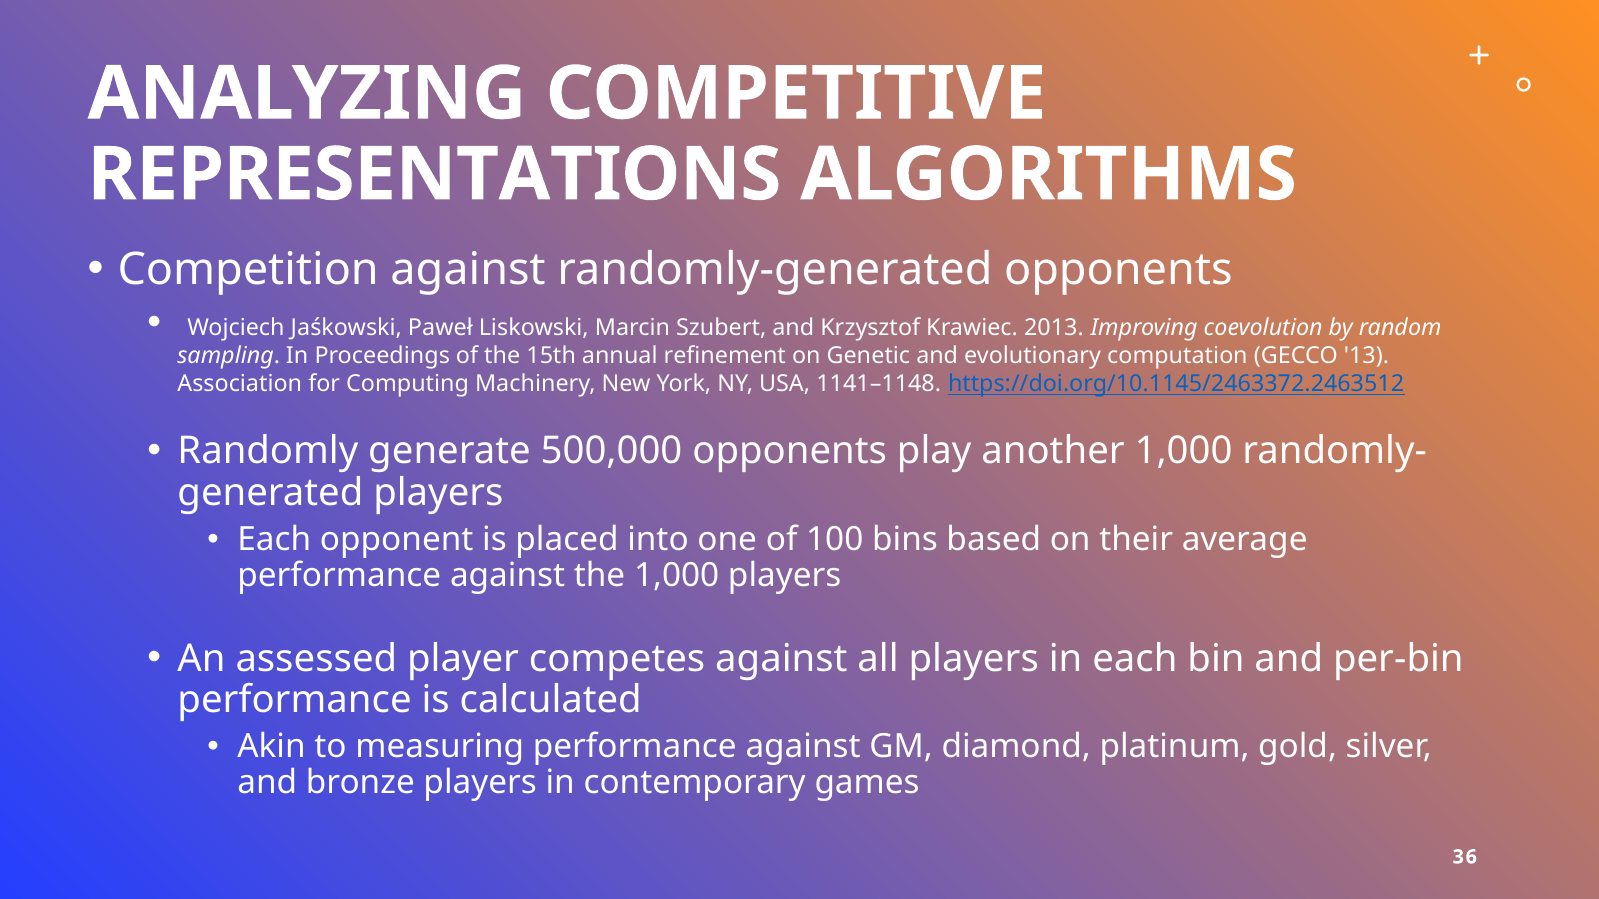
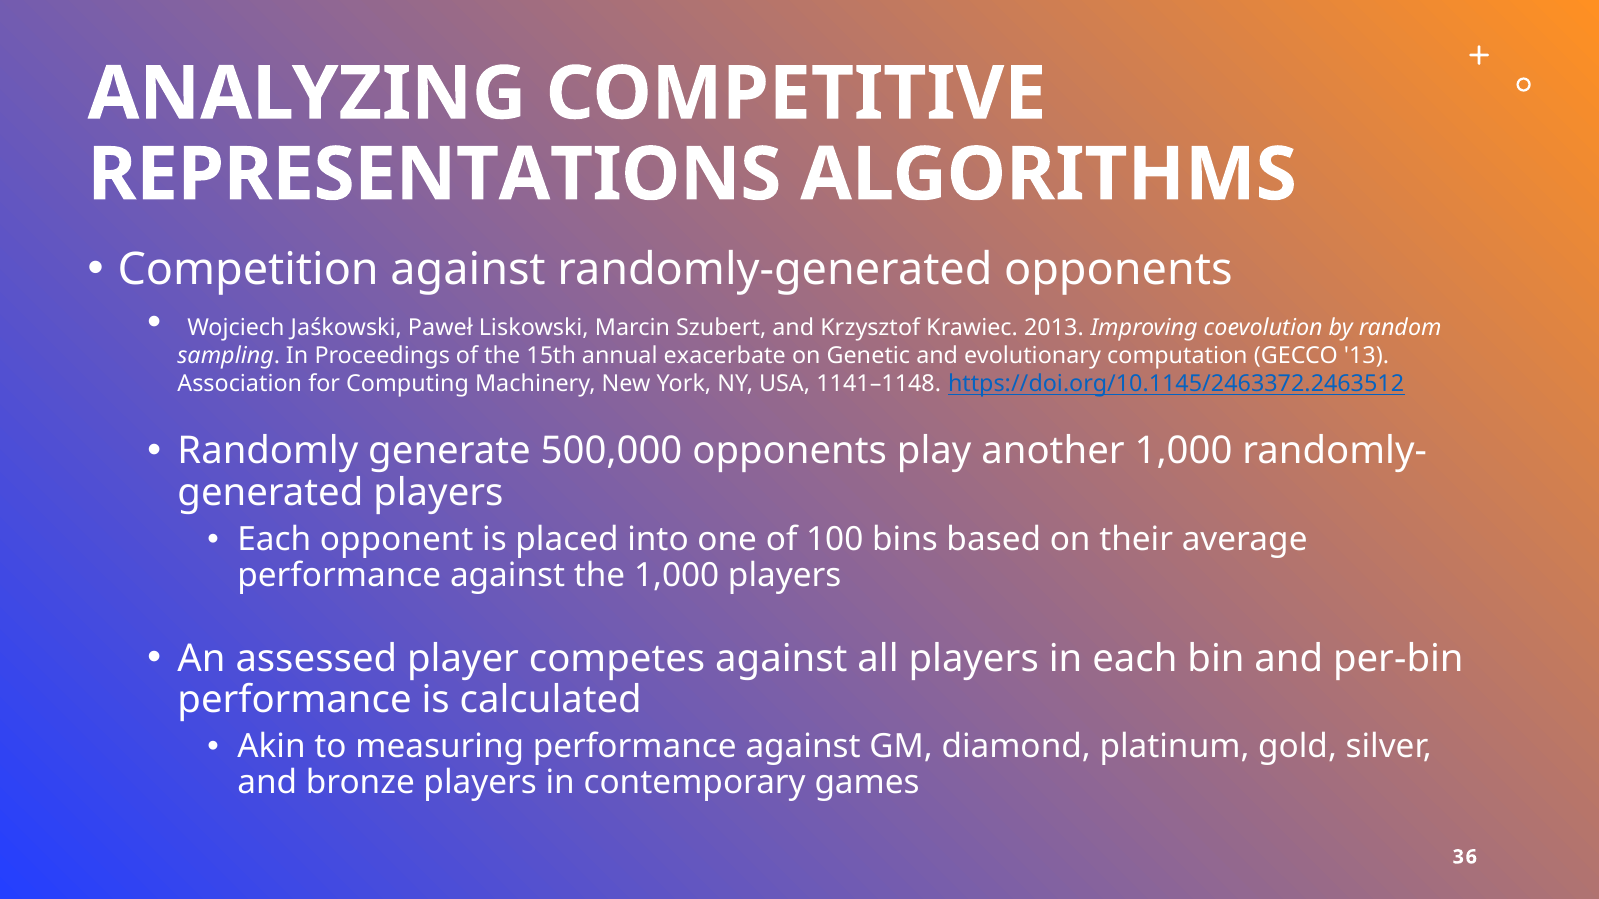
refinement: refinement -> exacerbate (725, 356)
